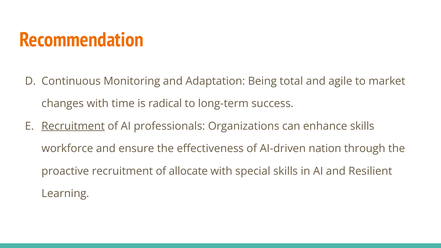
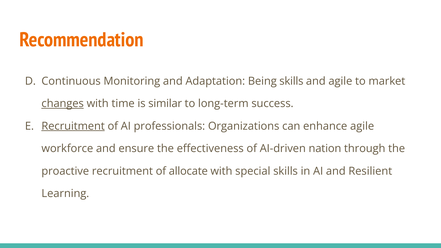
Being total: total -> skills (291, 81)
changes underline: none -> present (63, 104)
radical: radical -> similar (165, 104)
enhance skills: skills -> agile (362, 126)
